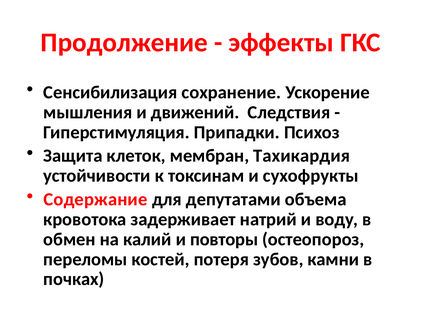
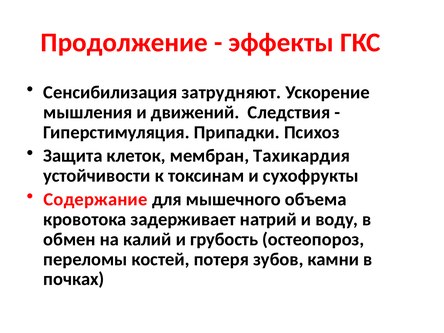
сохранение: сохранение -> затрудняют (231, 92)
депутатами: депутатами -> мышечного (233, 199)
повторы: повторы -> грубость (224, 239)
